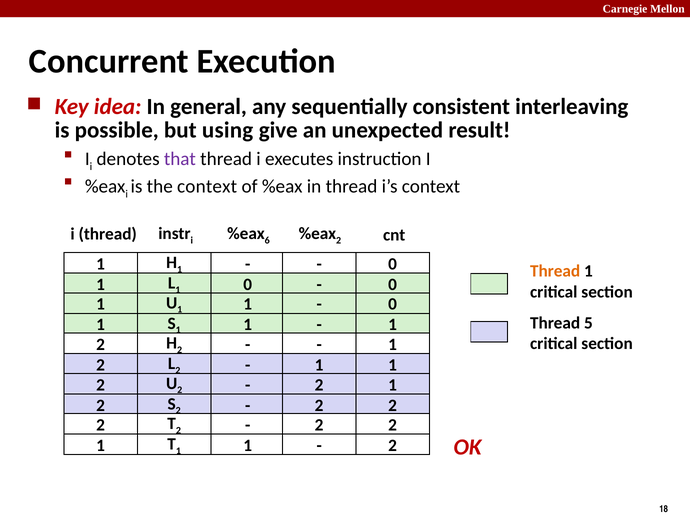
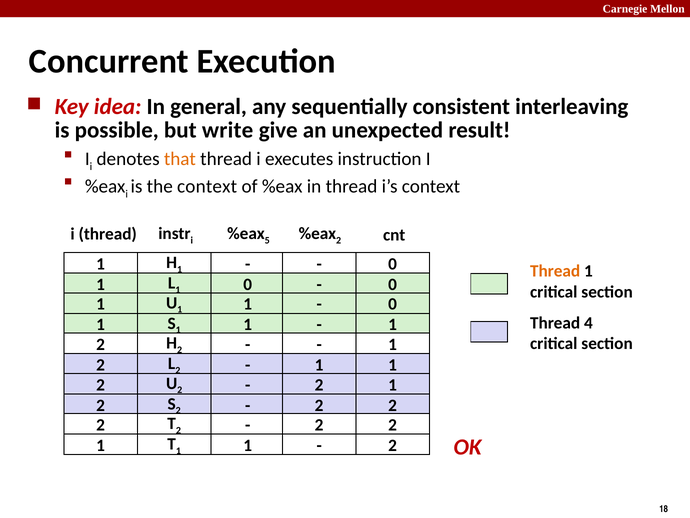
using: using -> write (228, 130)
that colour: purple -> orange (180, 159)
6: 6 -> 5 (267, 240)
5: 5 -> 4 (588, 323)
